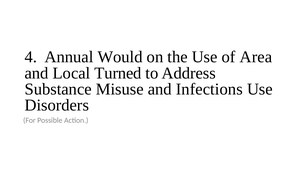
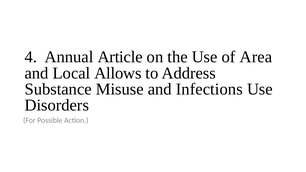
Would: Would -> Article (120, 57)
Turned: Turned -> Allows (118, 73)
